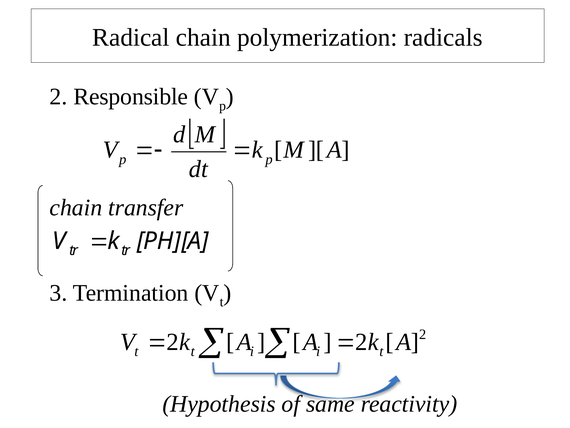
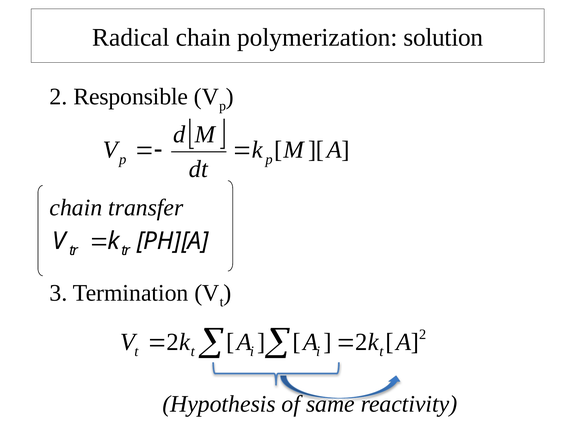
radicals: radicals -> solution (443, 37)
